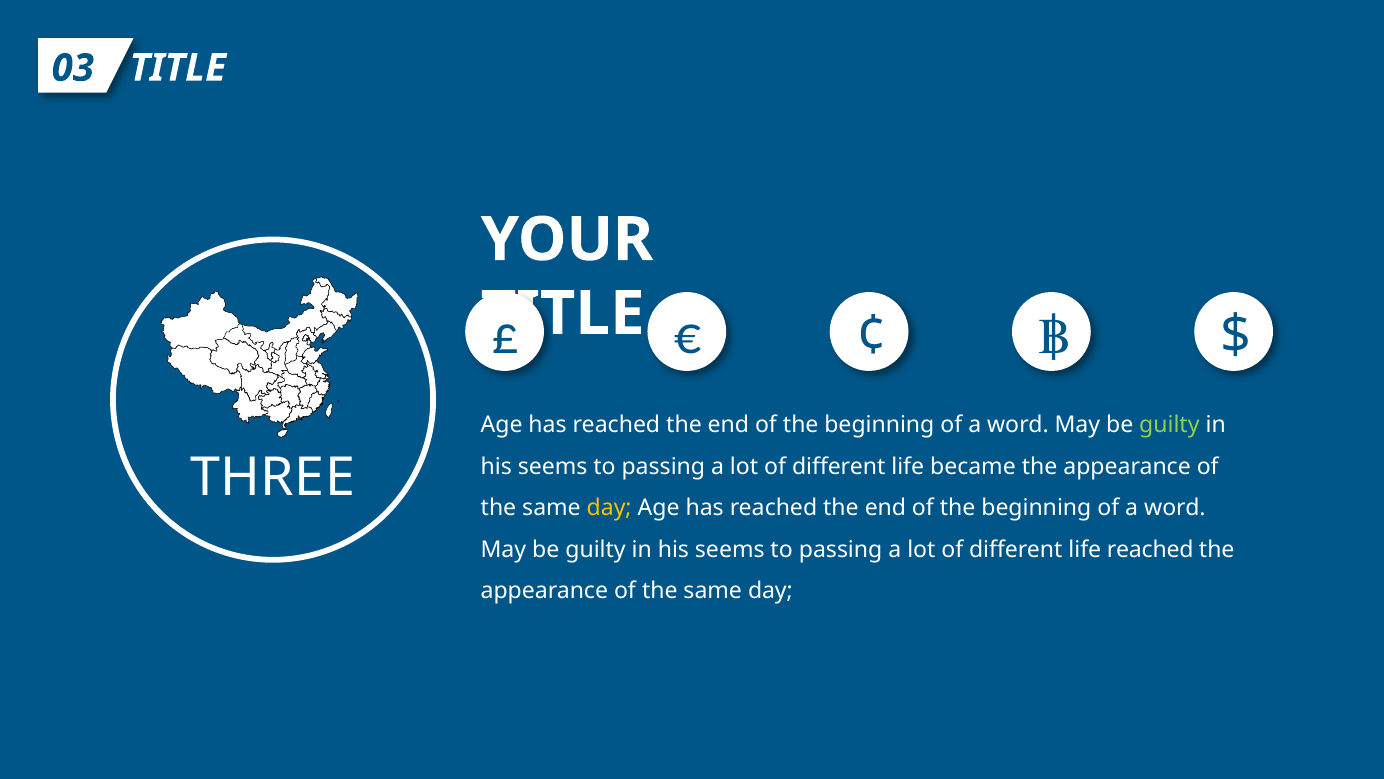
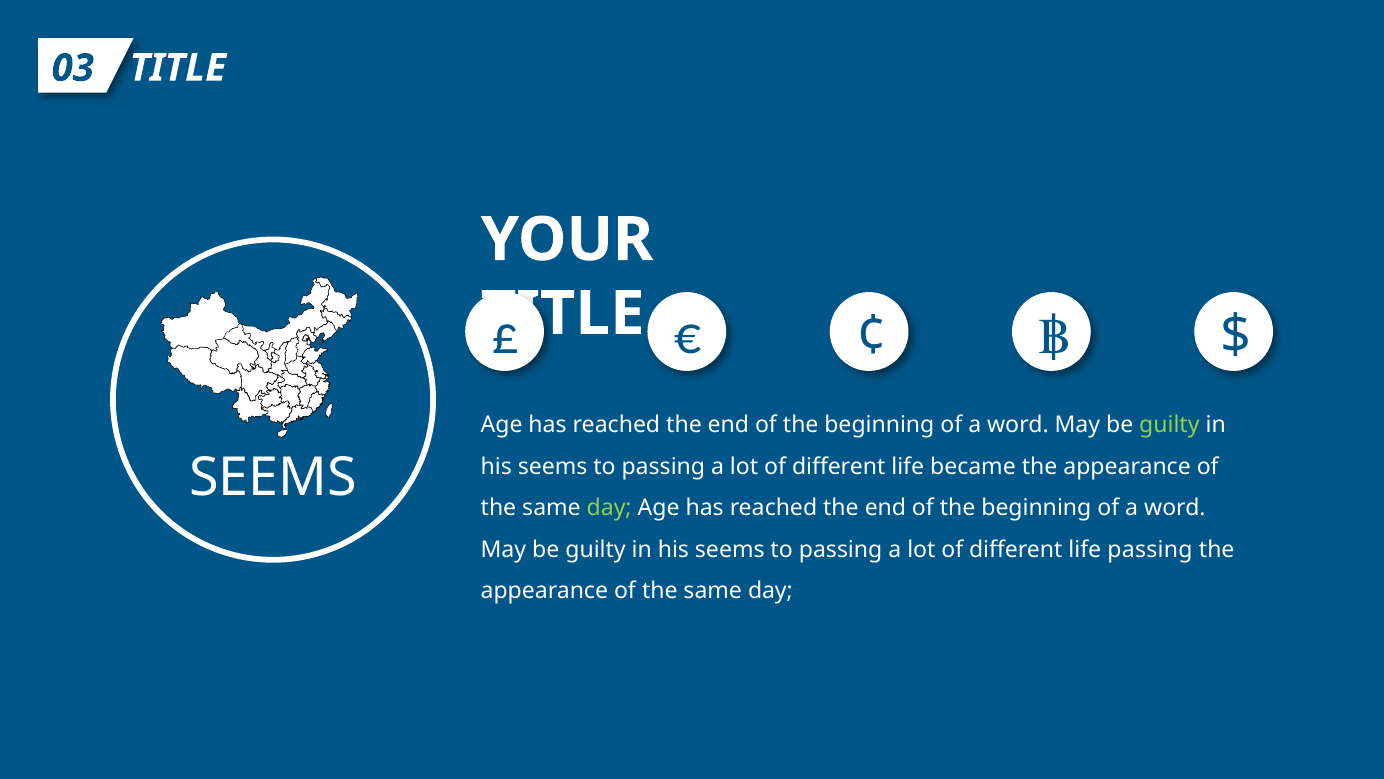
THREE: THREE -> SEEMS (273, 477)
day colour: yellow -> light green (609, 508)
life reached: reached -> passing (1150, 549)
